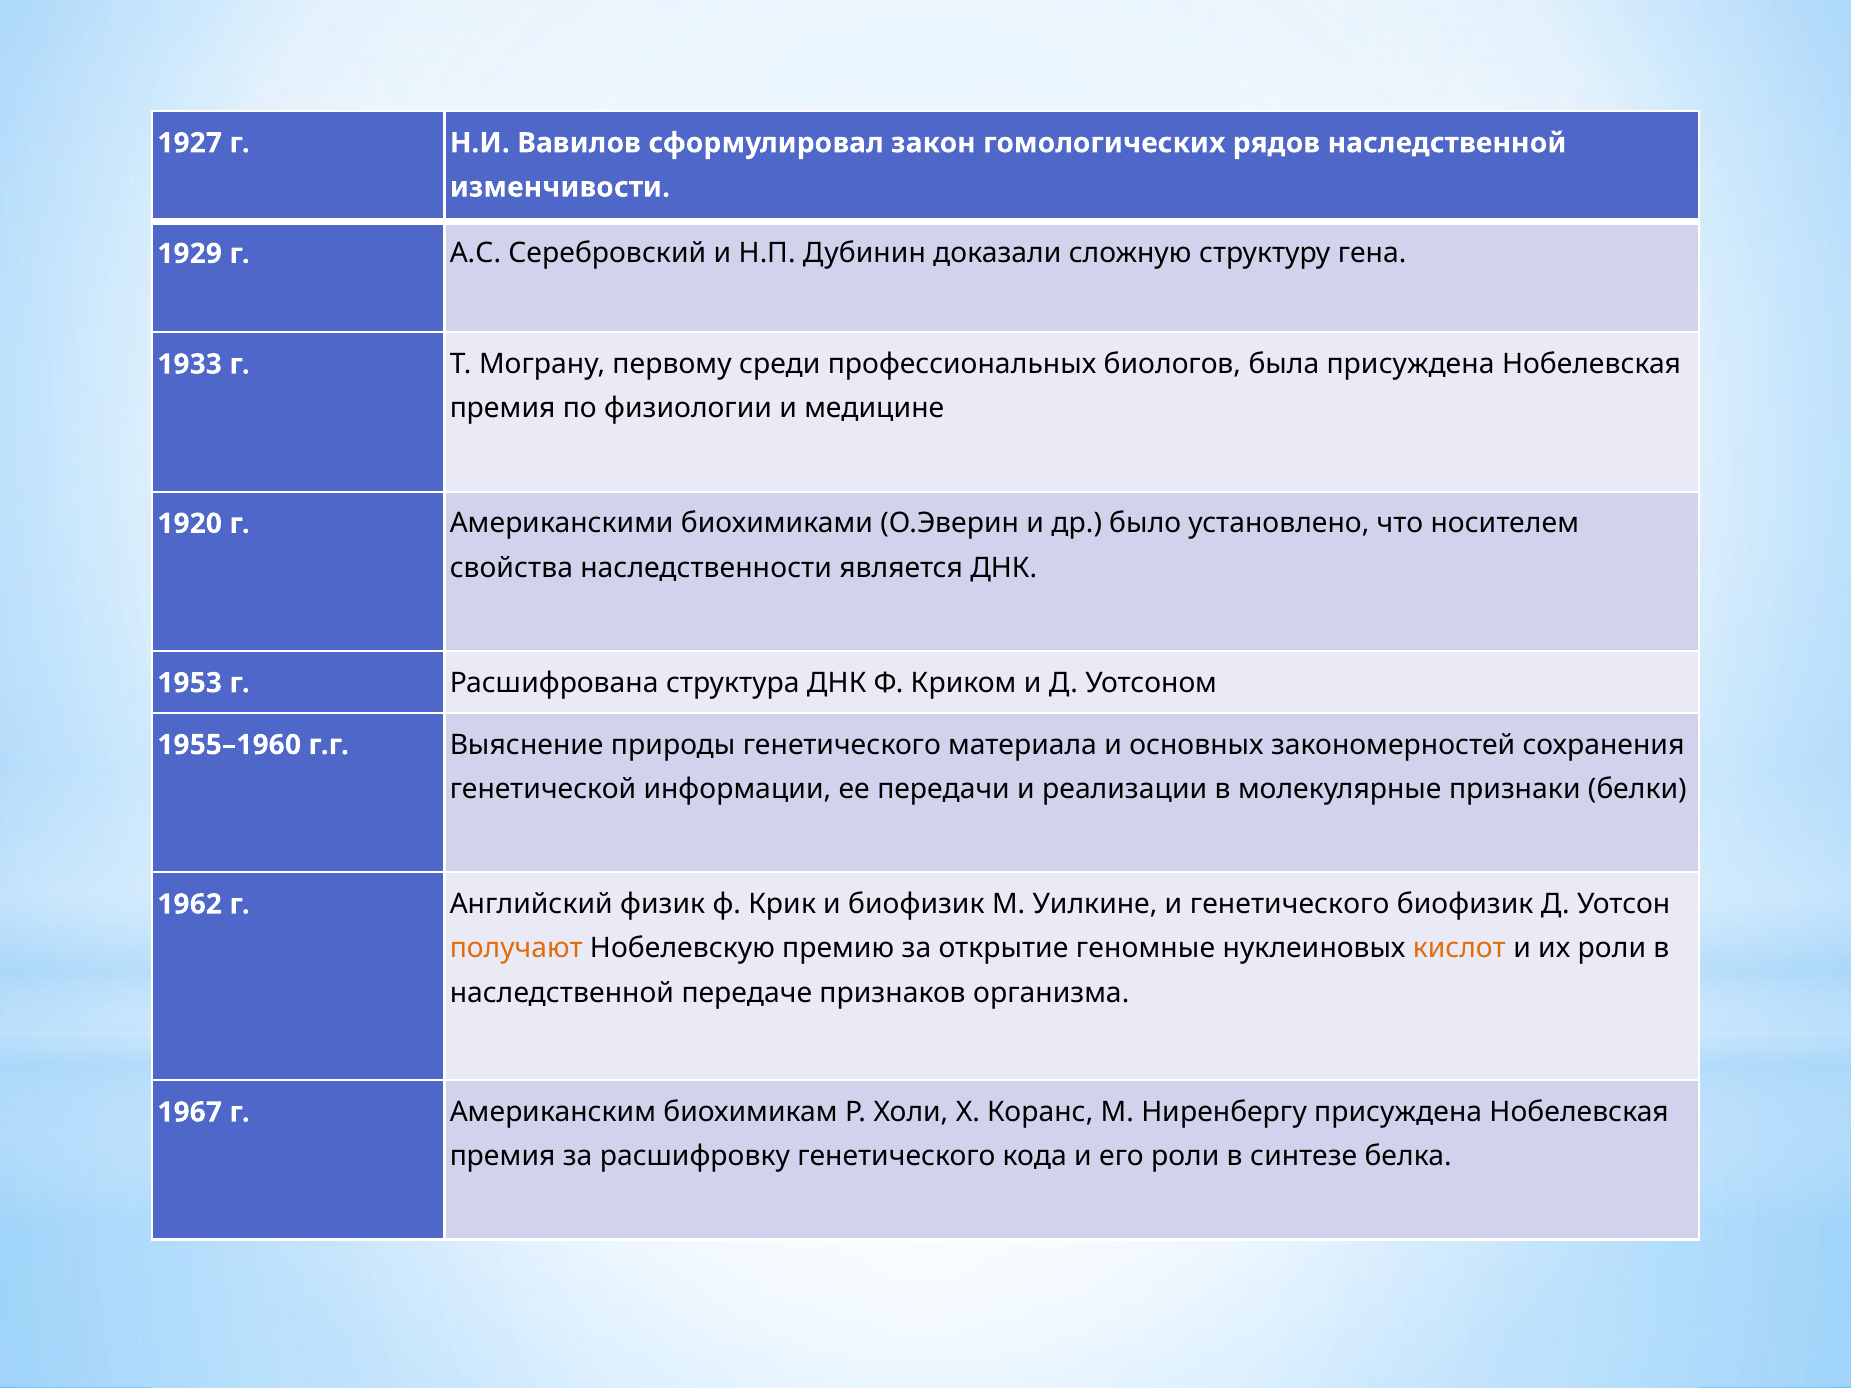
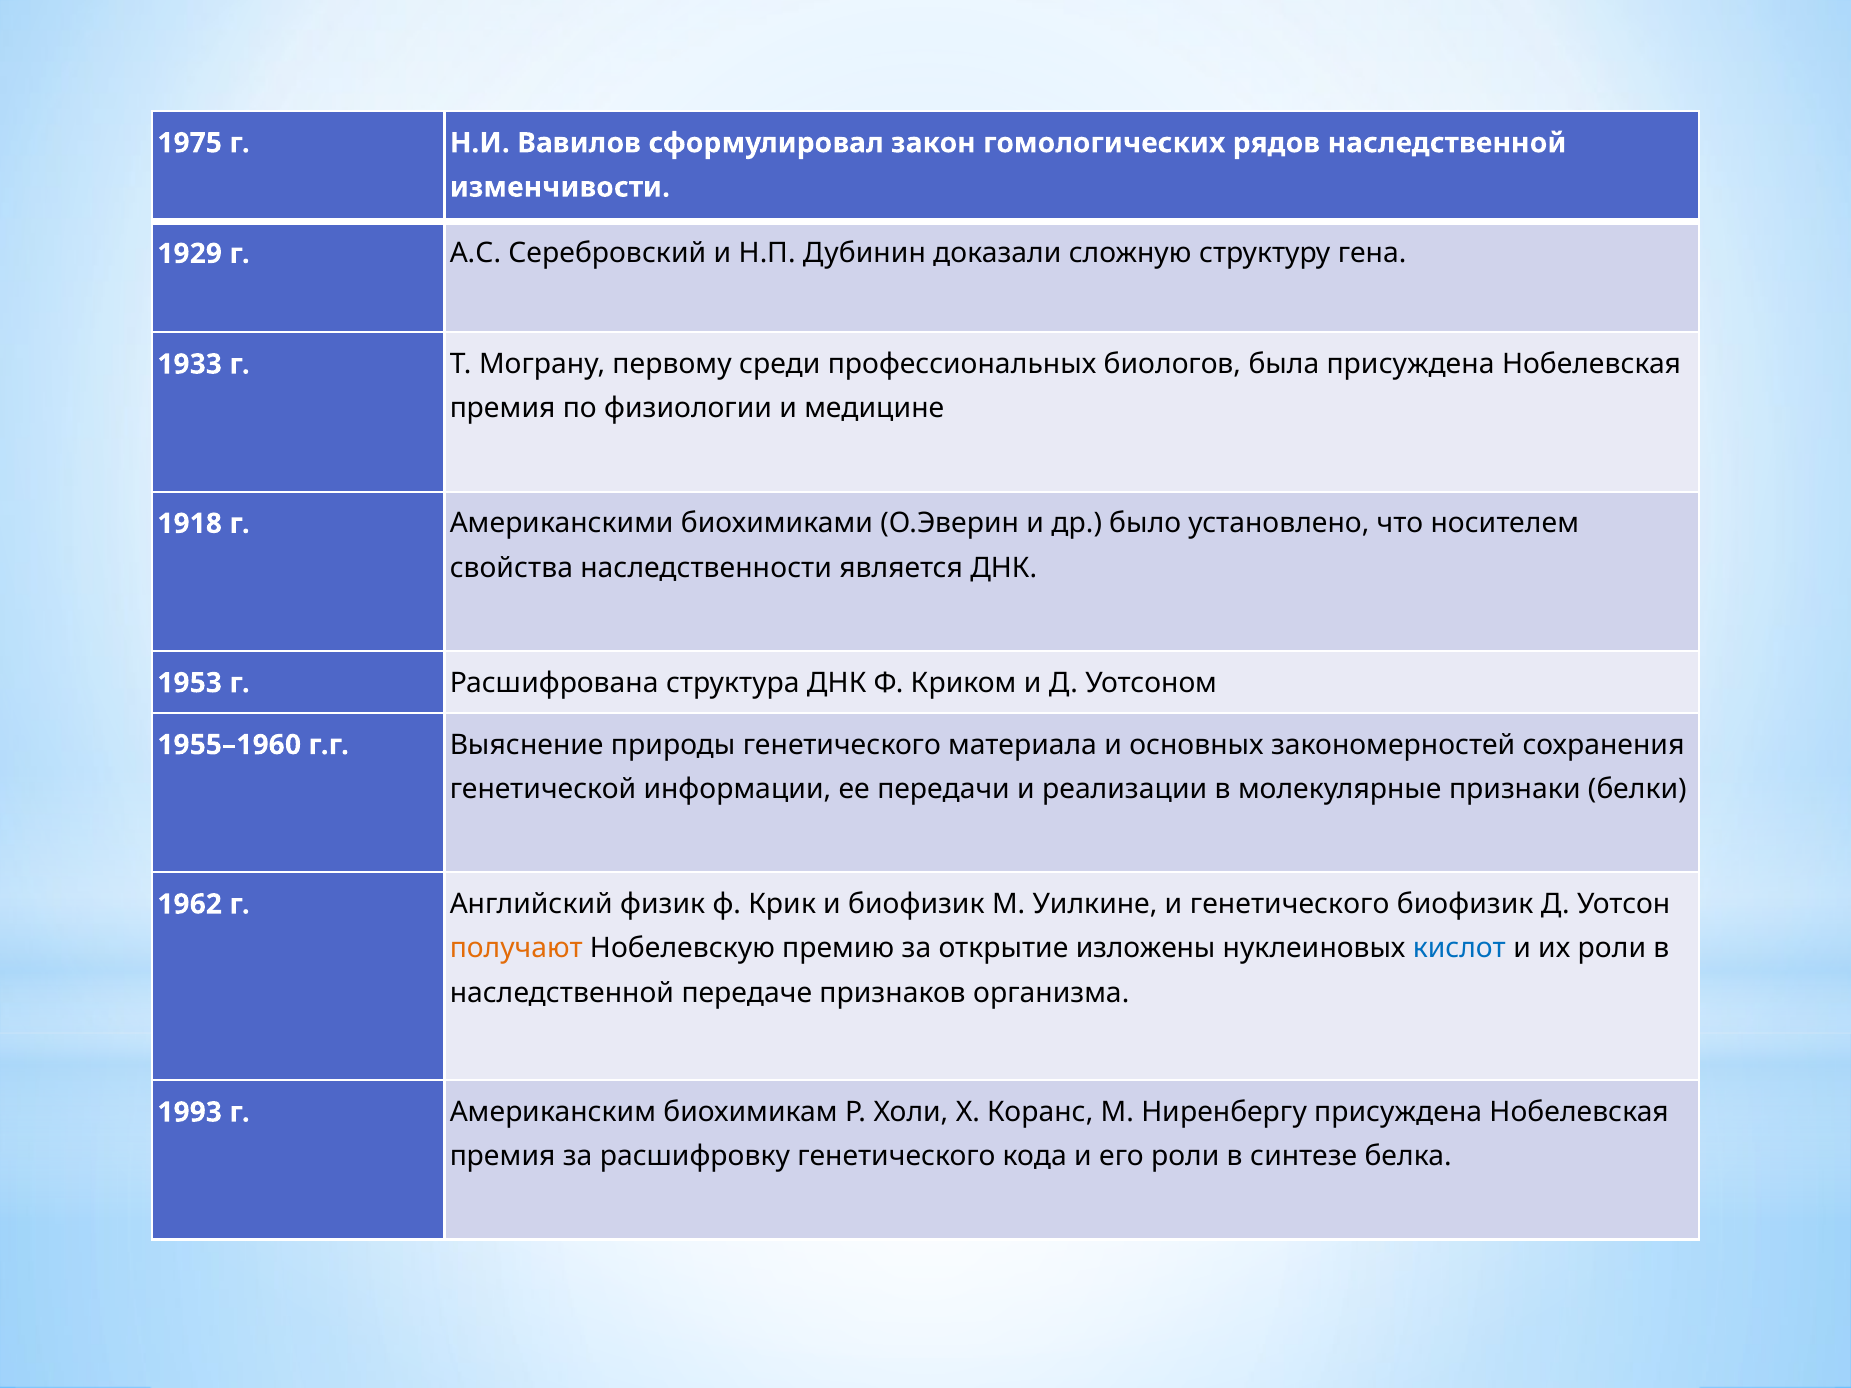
1927: 1927 -> 1975 (190, 143)
1920: 1920 -> 1918 (190, 524)
геномные: геномные -> изложены (1146, 949)
кислот colour: orange -> blue (1459, 949)
1967: 1967 -> 1993 (190, 1112)
